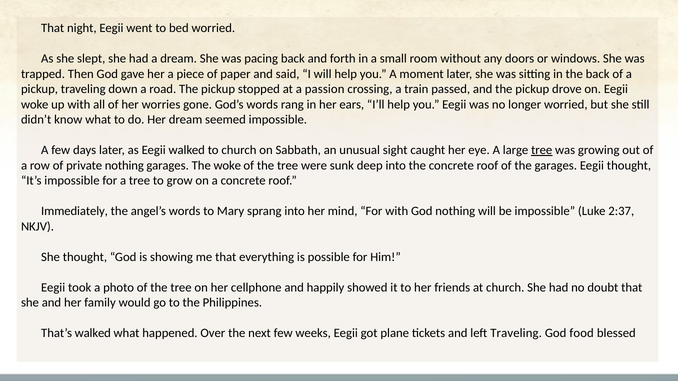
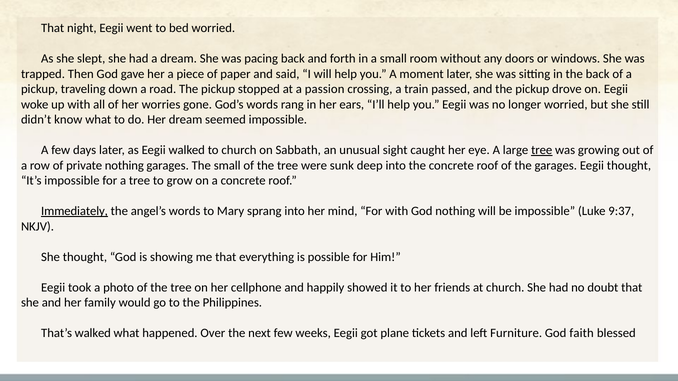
The woke: woke -> small (227, 166)
Immediately underline: none -> present (75, 211)
2:37: 2:37 -> 9:37 (621, 211)
left Traveling: Traveling -> Furniture (516, 333)
food: food -> faith (582, 333)
